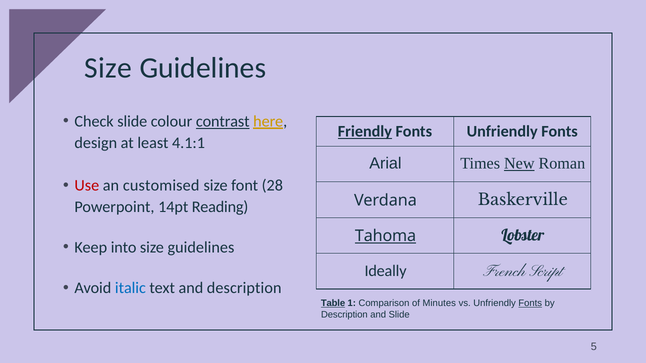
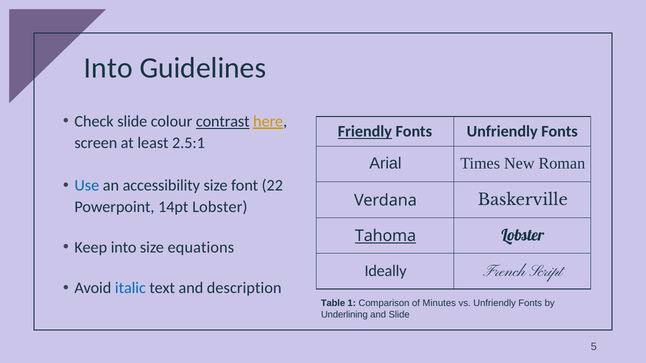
Size: Size -> Into (108, 68)
design: design -> screen (96, 143)
4.1:1: 4.1:1 -> 2.5:1 (189, 143)
New underline: present -> none (519, 164)
Use colour: red -> blue (87, 186)
customised: customised -> accessibility (161, 186)
28: 28 -> 22 (272, 186)
14pt Reading: Reading -> Lobster (220, 207)
guidelines: guidelines -> equations (201, 248)
Table underline: present -> none (333, 304)
Fonts underline: present -> none (530, 304)
Description: Description -> Underlining (344, 315)
